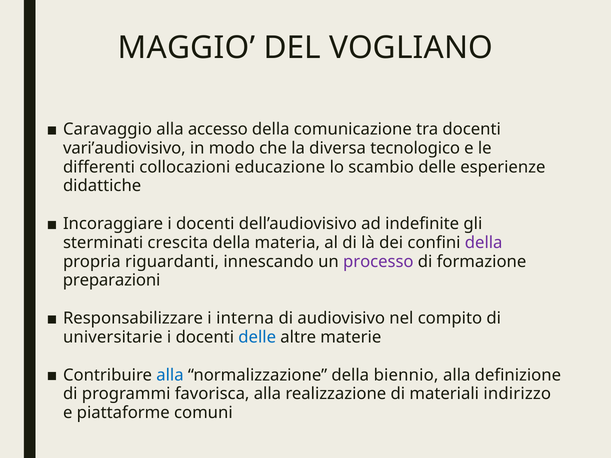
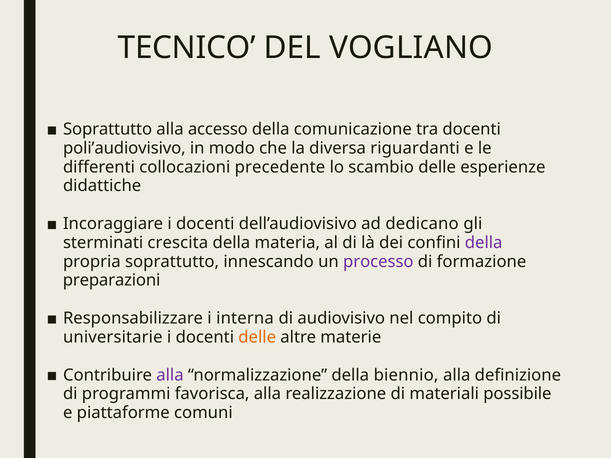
MAGGIO: MAGGIO -> TECNICO (187, 48)
Caravaggio: Caravaggio -> Soprattutto (108, 129)
vari’audiovisivo: vari’audiovisivo -> poli’audiovisivo (124, 148)
tecnologico: tecnologico -> riguardanti (415, 148)
educazione: educazione -> precedente (280, 167)
indefinite: indefinite -> dedicano (422, 224)
propria riguardanti: riguardanti -> soprattutto (172, 262)
delle colour: blue -> orange (257, 337)
alla colour: blue -> purple (170, 375)
indirizzo: indirizzo -> possibile (517, 394)
